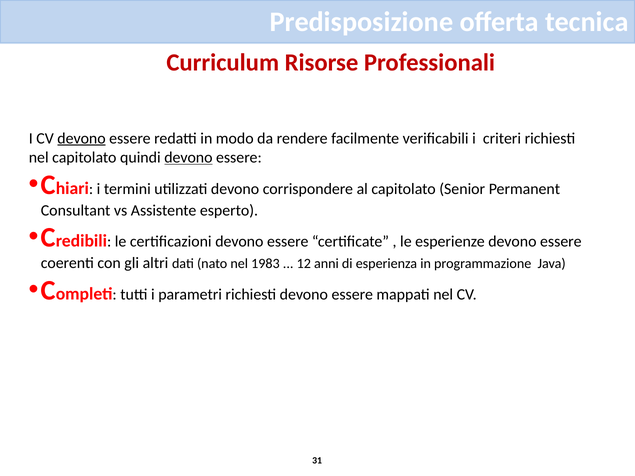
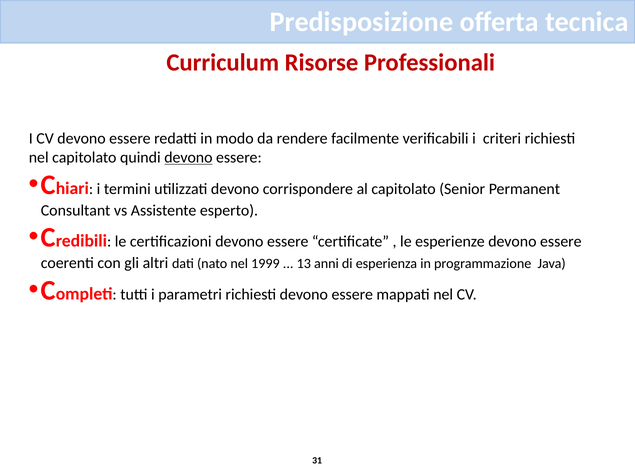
devono underline: present -> none (81, 138)
1983: 1983 -> 1999 (265, 264)
12: 12 -> 13 (304, 264)
